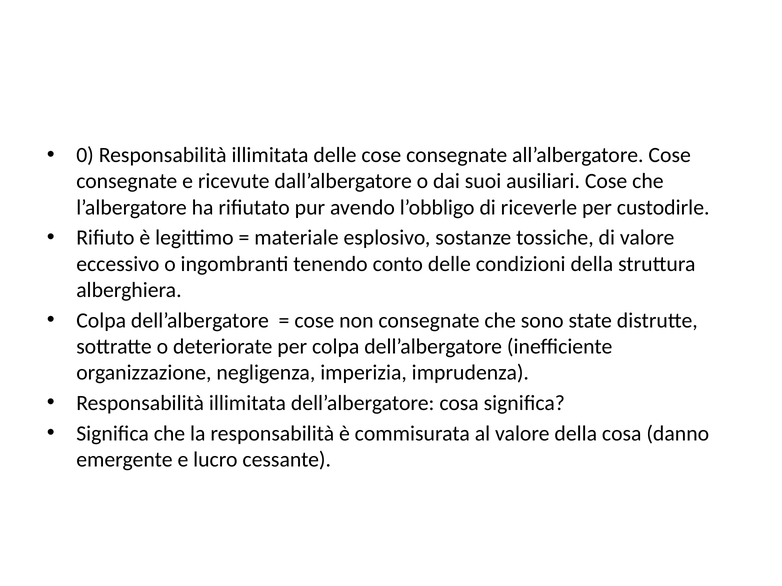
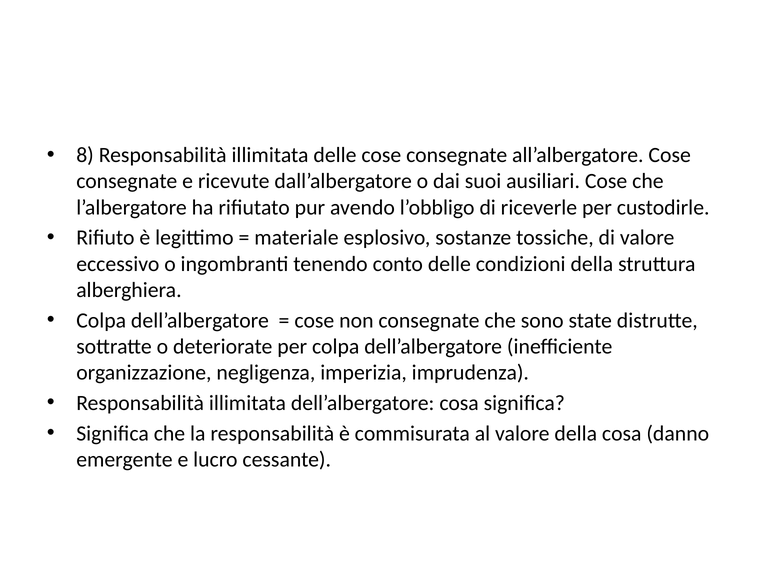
0: 0 -> 8 (85, 155)
